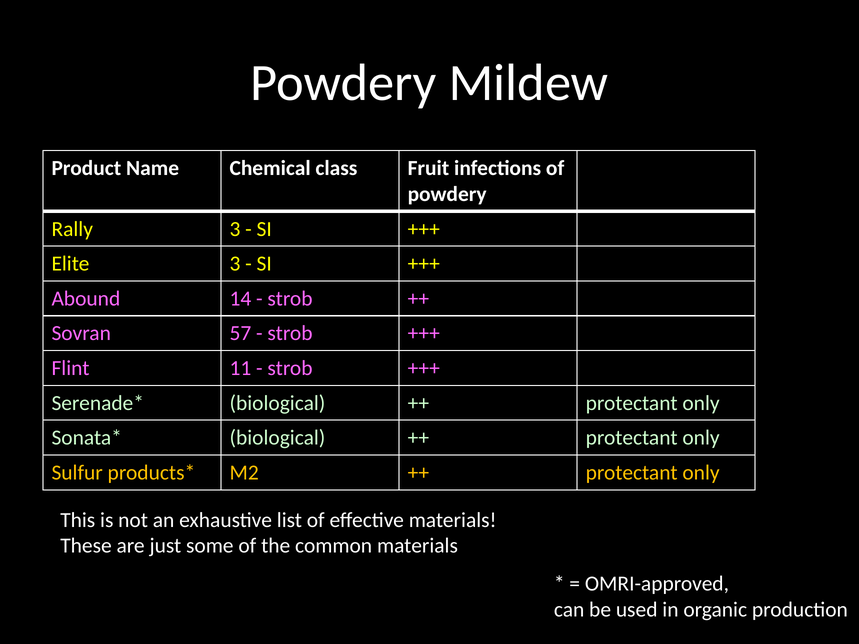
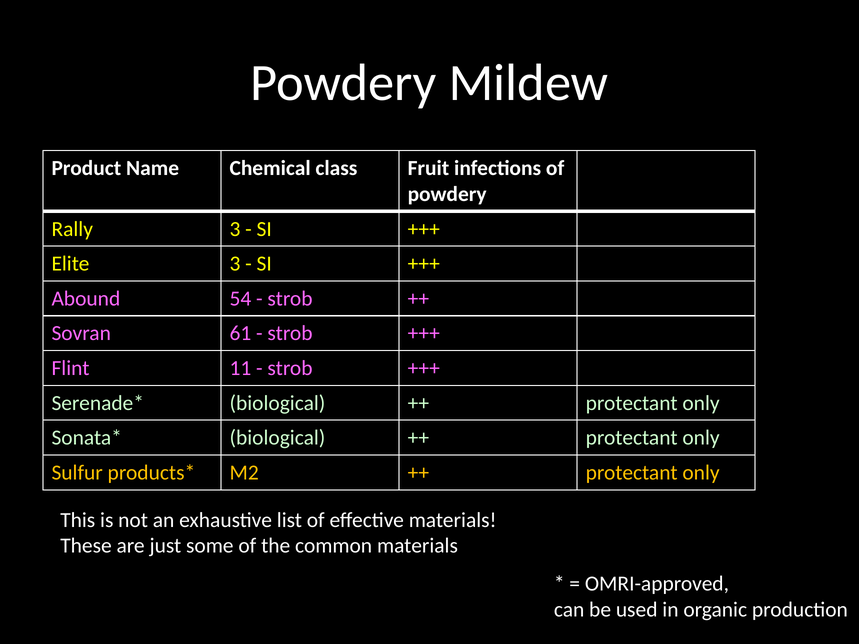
14: 14 -> 54 (240, 299)
57: 57 -> 61 (240, 334)
